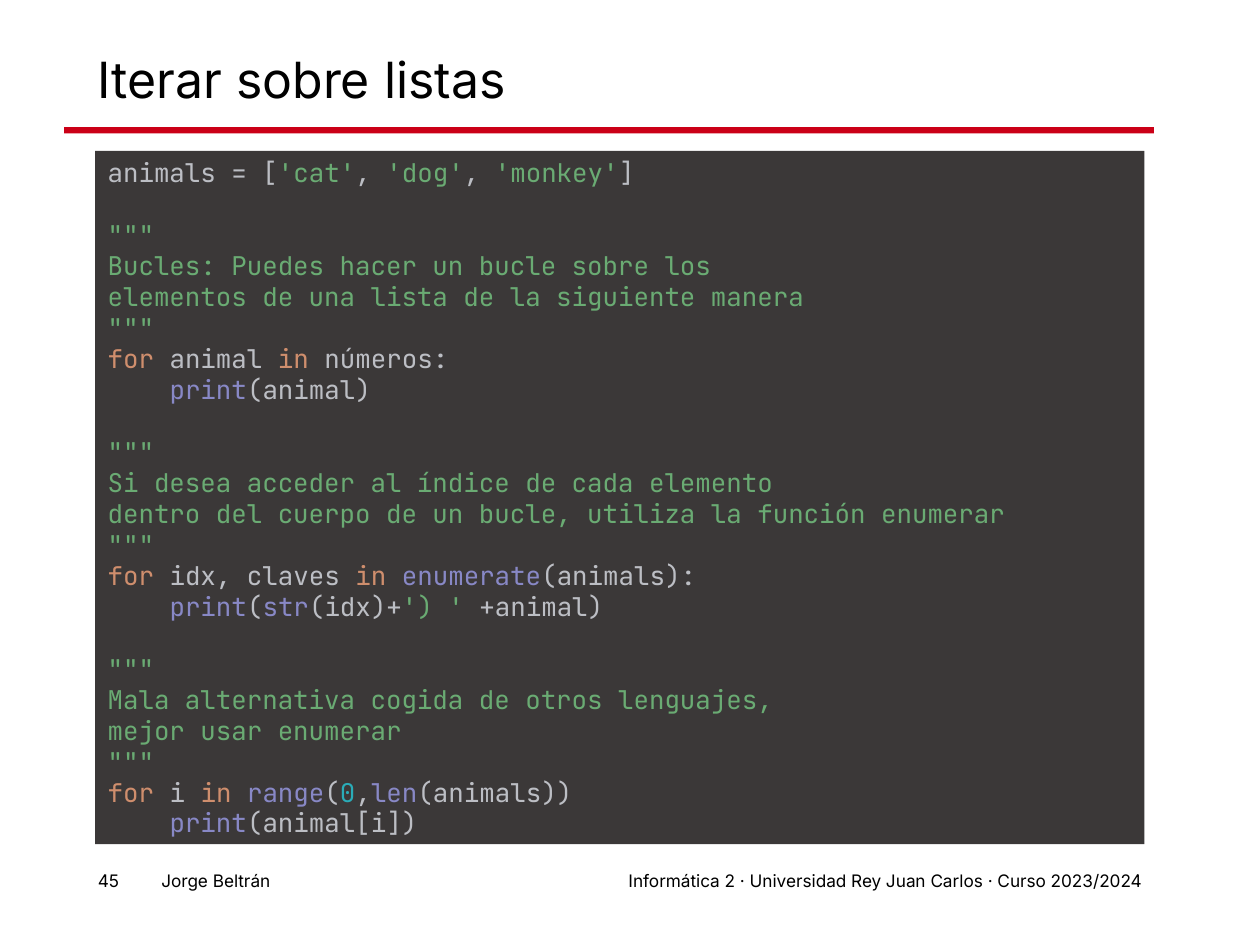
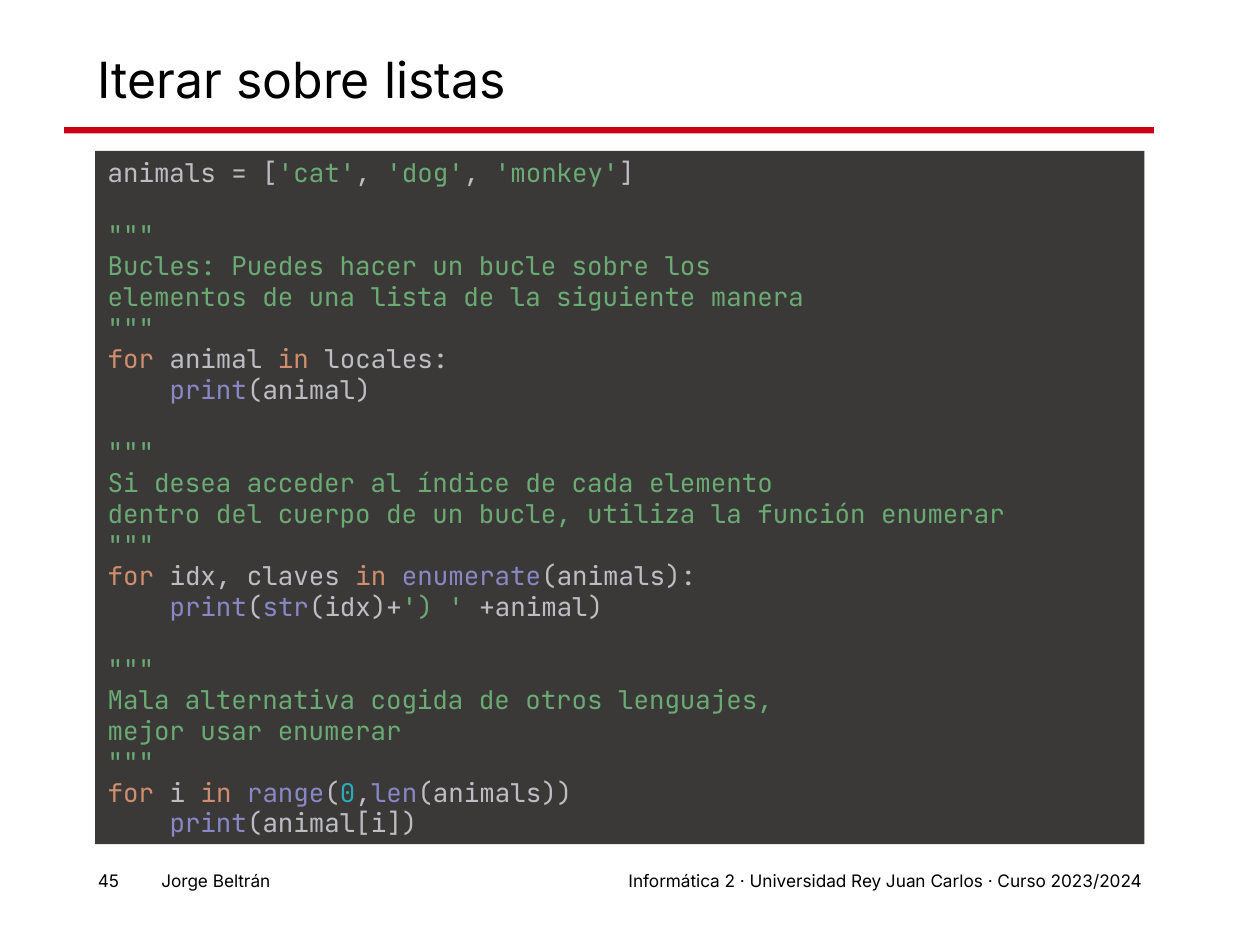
números: números -> locales (386, 360)
